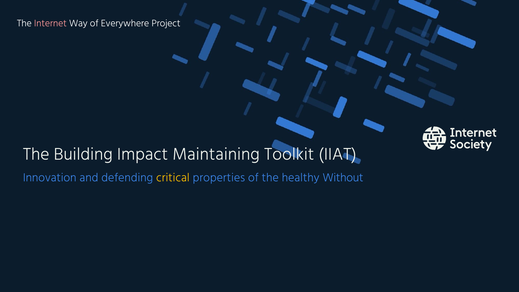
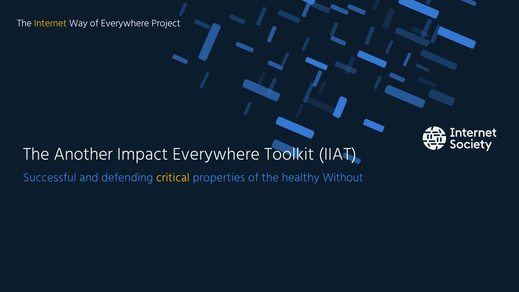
Internet colour: pink -> yellow (50, 23)
Building: Building -> Another (83, 154)
Impact Maintaining: Maintaining -> Everywhere (216, 154)
Innovation: Innovation -> Successful (50, 178)
